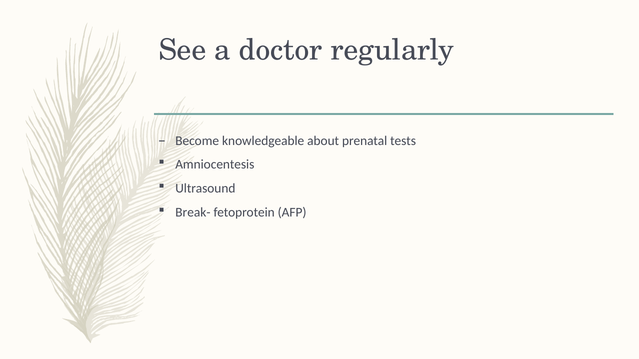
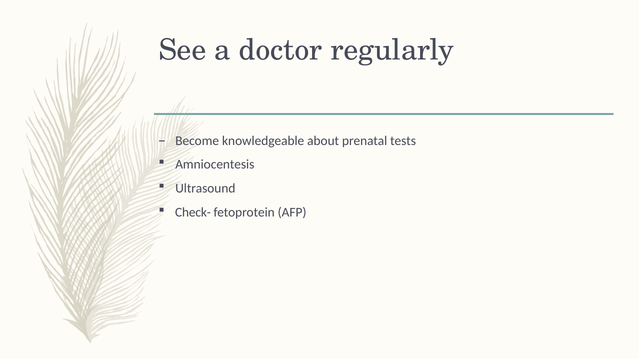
Break-: Break- -> Check- (193, 213)
